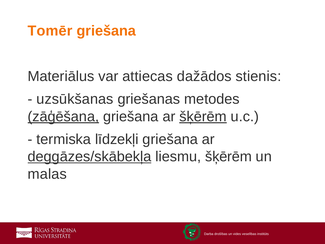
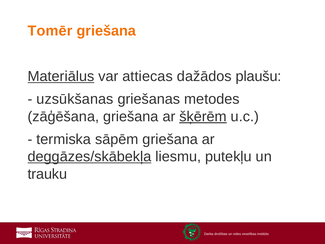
Materiālus underline: none -> present (61, 76)
stienis: stienis -> plaušu (259, 76)
zāģēšana underline: present -> none (63, 116)
līdzekļi: līdzekļi -> sāpēm (117, 139)
liesmu šķērēm: šķērēm -> putekļu (228, 157)
malas: malas -> trauku (47, 174)
